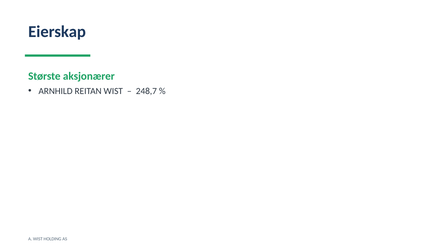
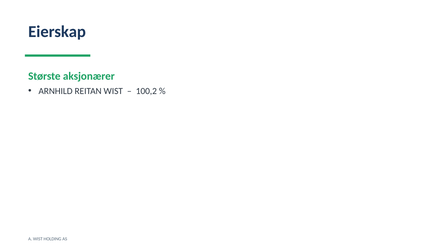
248,7: 248,7 -> 100,2 (146, 91)
